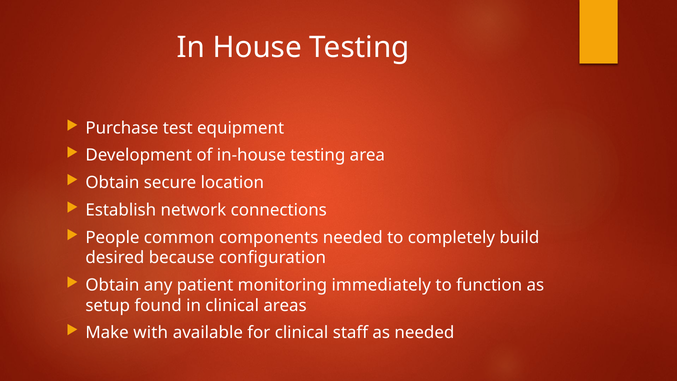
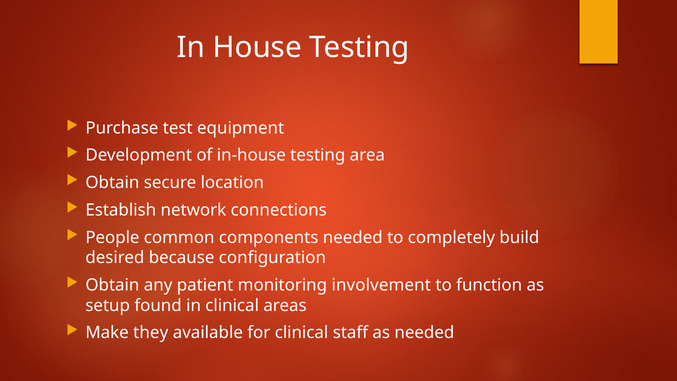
immediately: immediately -> involvement (381, 285)
with: with -> they (151, 333)
